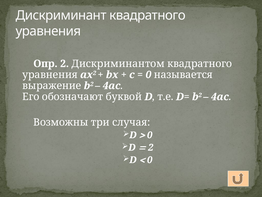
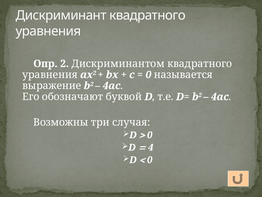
2: 2 -> 4 (151, 147)
